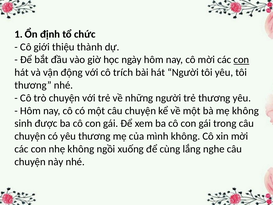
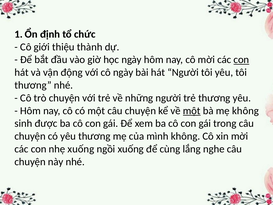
cô trích: trích -> ngày (123, 72)
một underline: none -> present (192, 111)
nhẹ không: không -> xuống (81, 149)
